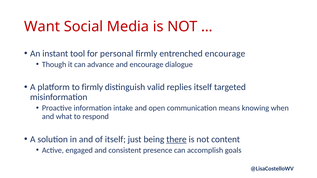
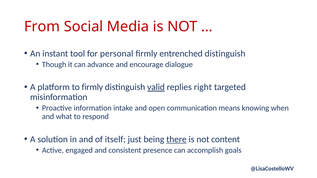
Want: Want -> From (42, 27)
entrenched encourage: encourage -> distinguish (225, 54)
valid underline: none -> present (156, 87)
replies itself: itself -> right (203, 87)
